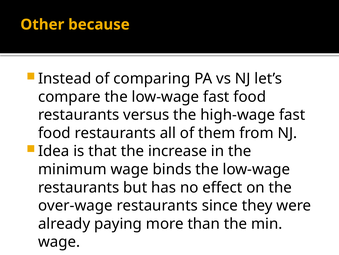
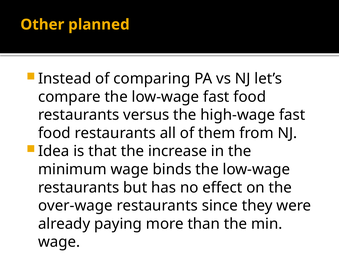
because: because -> planned (99, 24)
